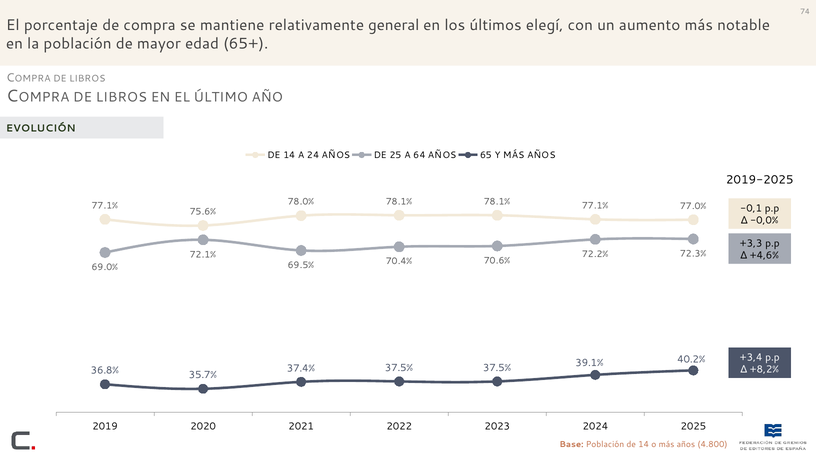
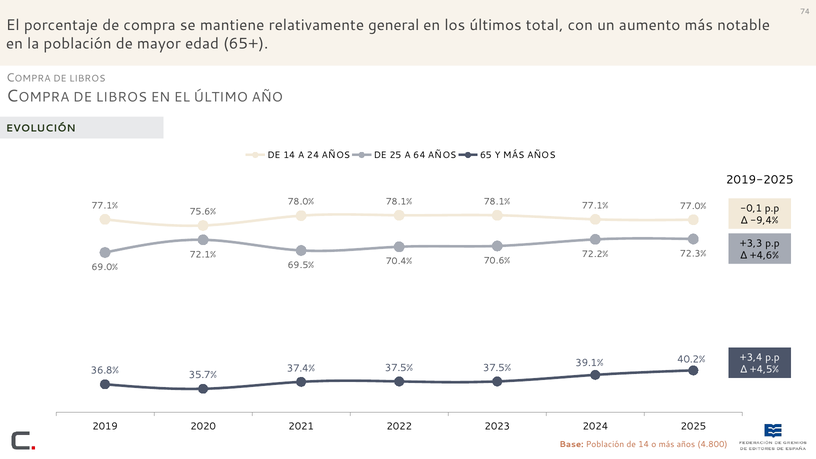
elegí: elegí -> total (545, 25)
-0,0%: -0,0% -> -9,4% (764, 220)
+8,2%: +8,2% -> +4,5% (764, 370)
